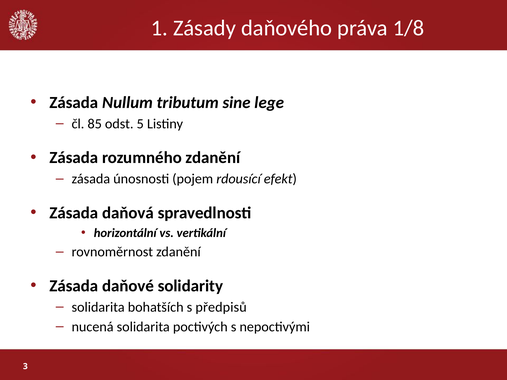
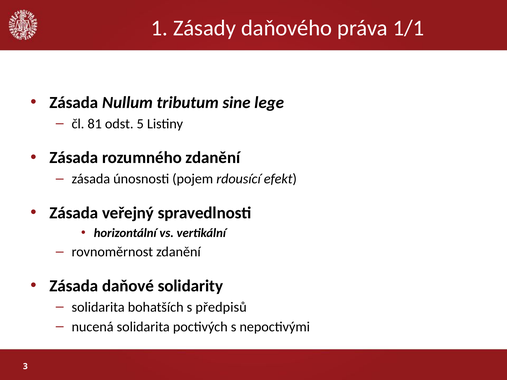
1/8: 1/8 -> 1/1 (409, 28)
85: 85 -> 81 (95, 124)
daňová: daňová -> veřejný (128, 213)
